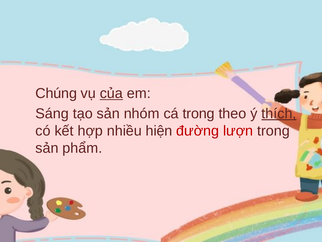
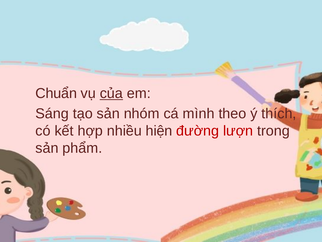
Chúng: Chúng -> Chuẩn (56, 93)
cá trong: trong -> mình (199, 113)
thích underline: present -> none (279, 113)
